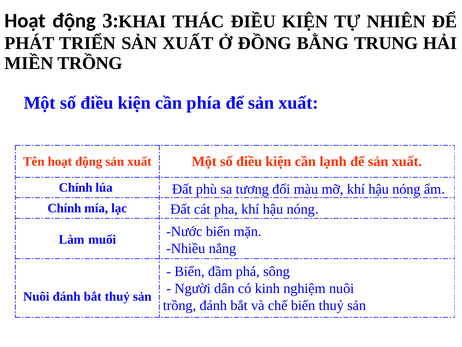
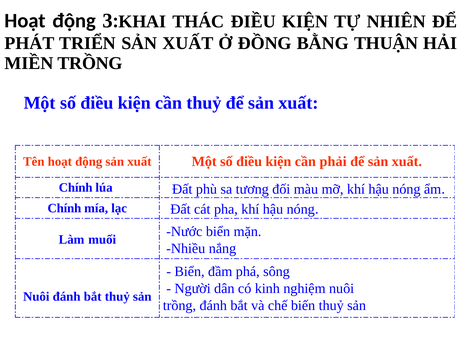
TRUNG: TRUNG -> THUẬN (386, 43)
cần phía: phía -> thuỷ (204, 103)
lạnh: lạnh -> phải (333, 161)
